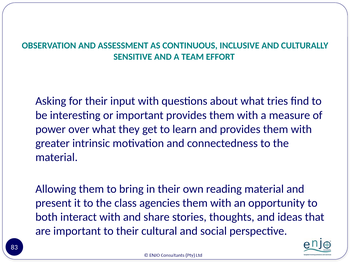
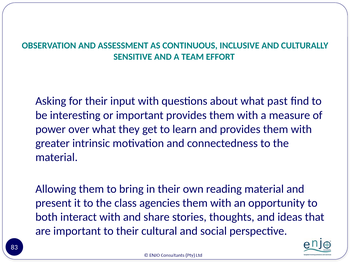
tries: tries -> past (277, 101)
